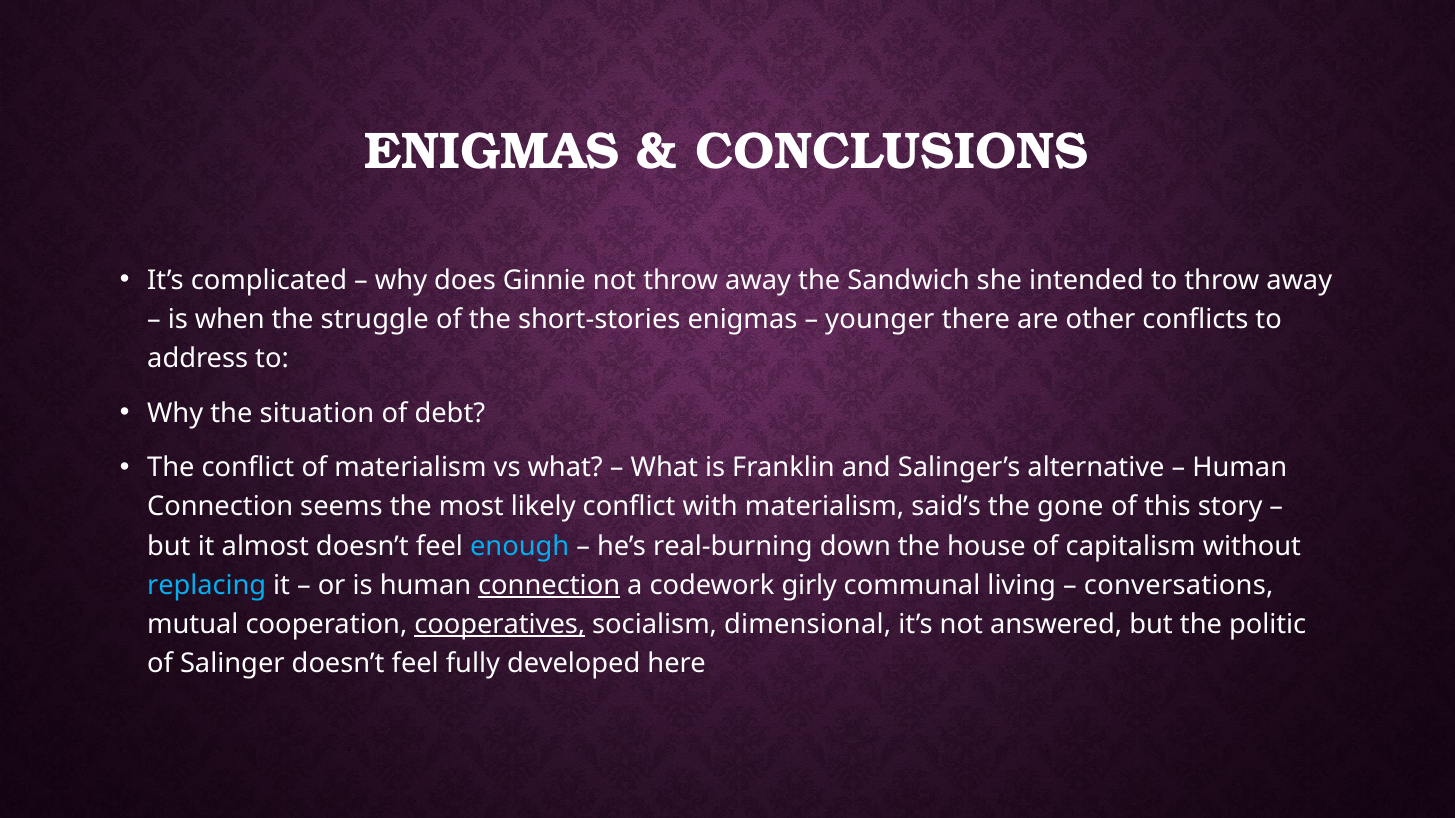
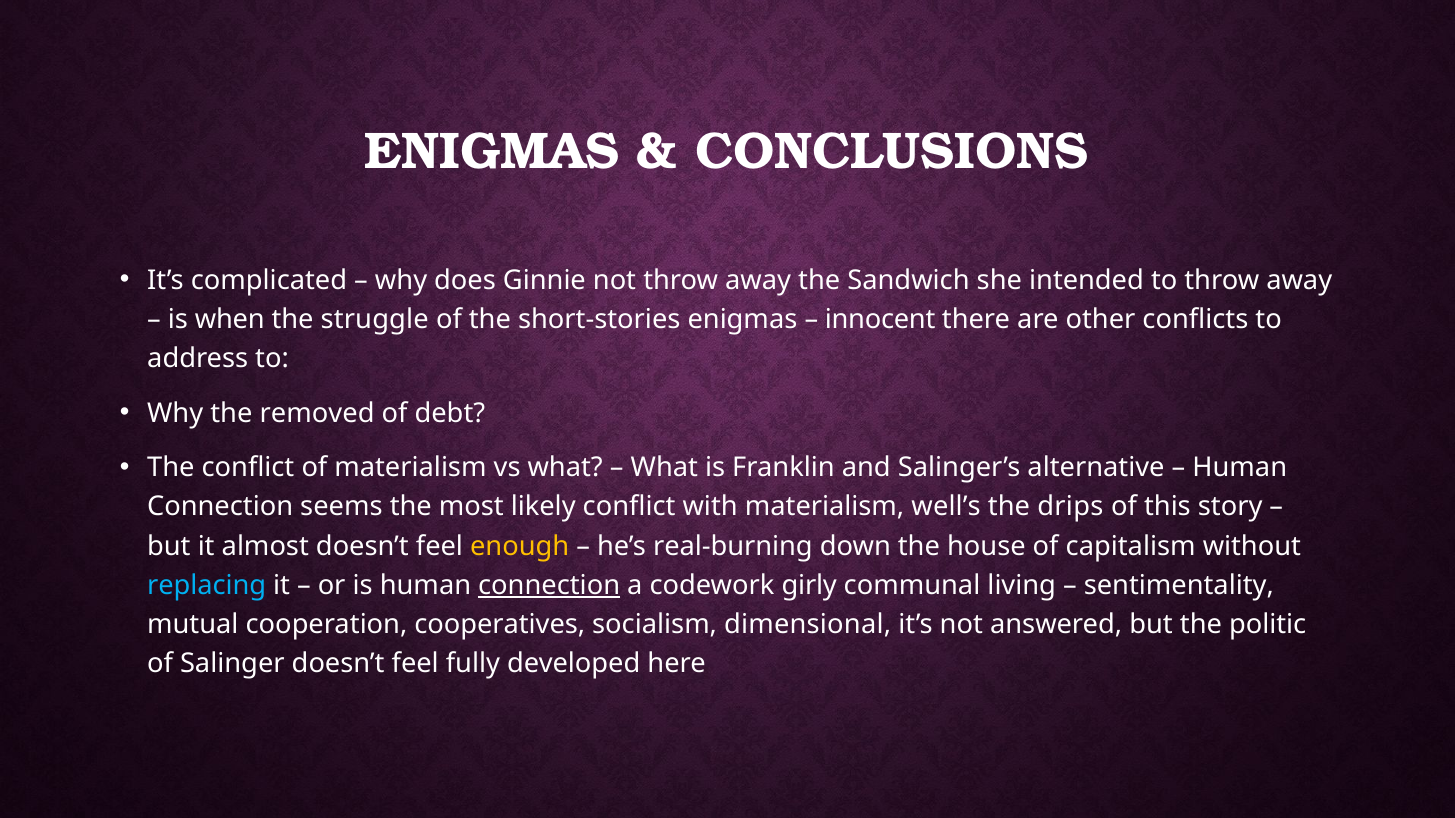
younger: younger -> innocent (880, 320)
situation: situation -> removed (317, 413)
said’s: said’s -> well’s (946, 507)
gone: gone -> drips (1070, 507)
enough colour: light blue -> yellow (520, 546)
conversations: conversations -> sentimentality (1179, 586)
cooperatives underline: present -> none (500, 625)
